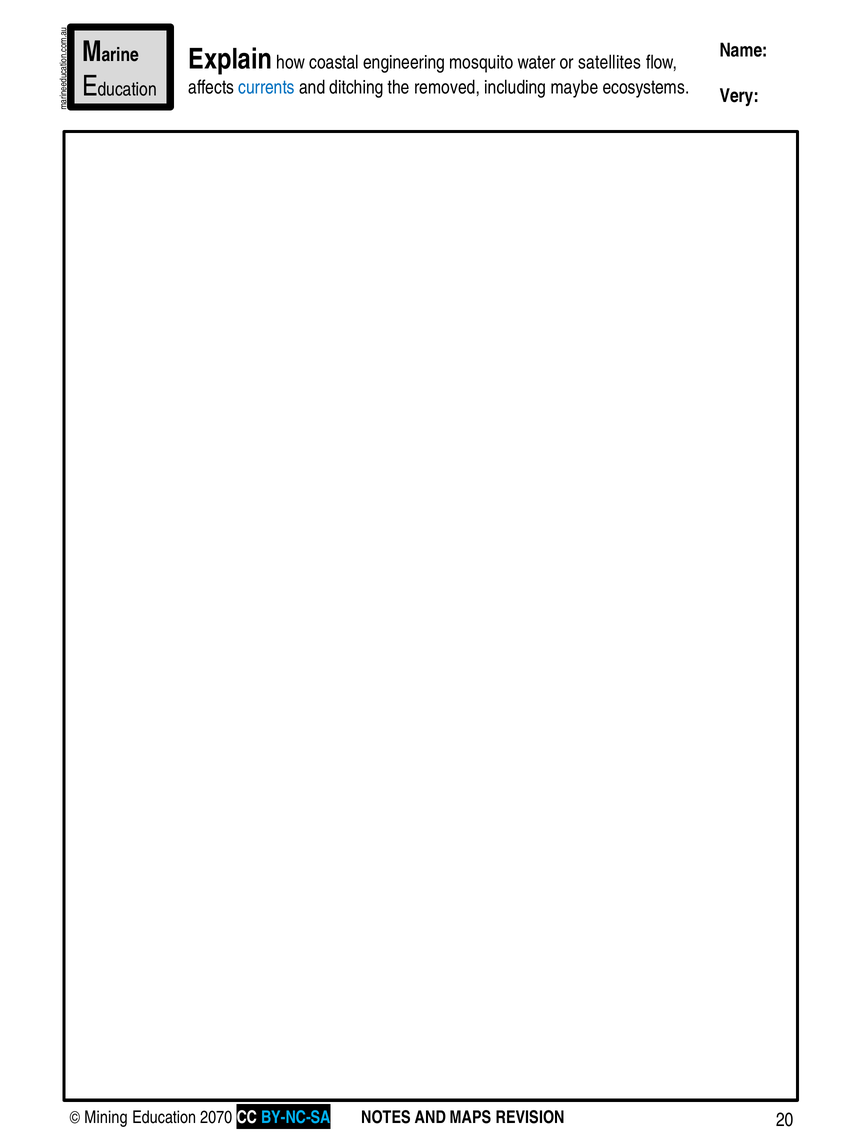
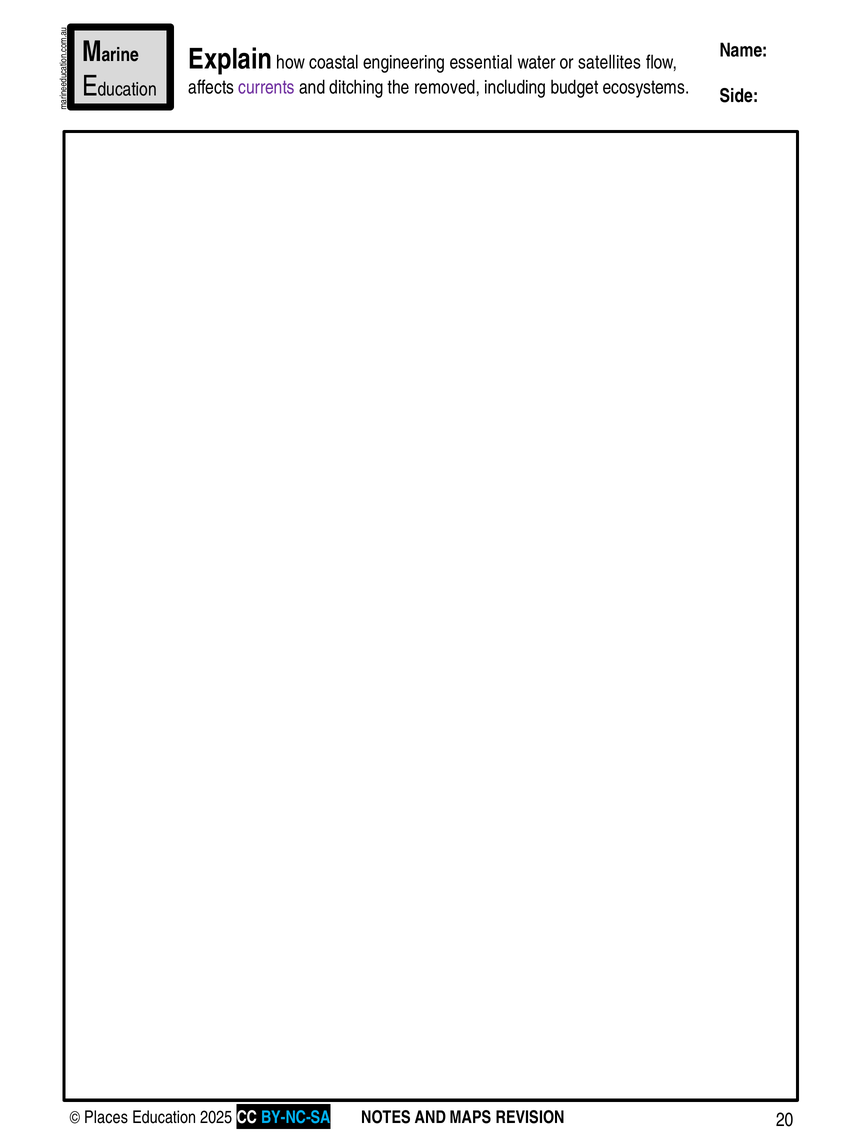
mosquito: mosquito -> essential (481, 62)
currents colour: blue -> purple (267, 87)
maybe: maybe -> budget (575, 87)
Very: Very -> Side (739, 96)
Mining: Mining -> Places (106, 1118)
2070: 2070 -> 2025 (216, 1118)
